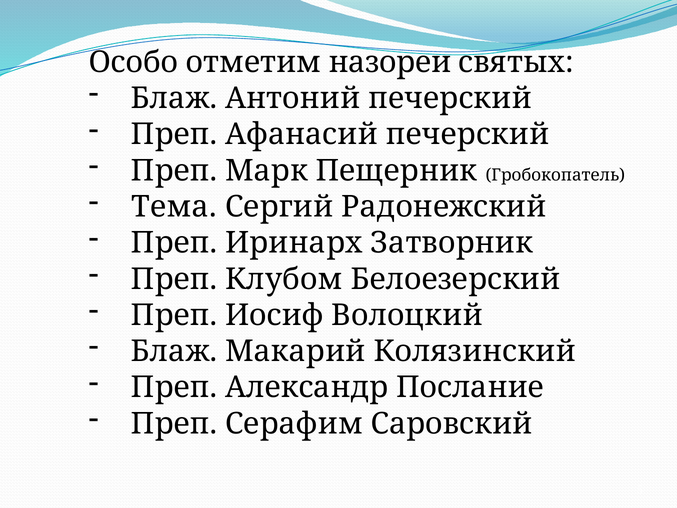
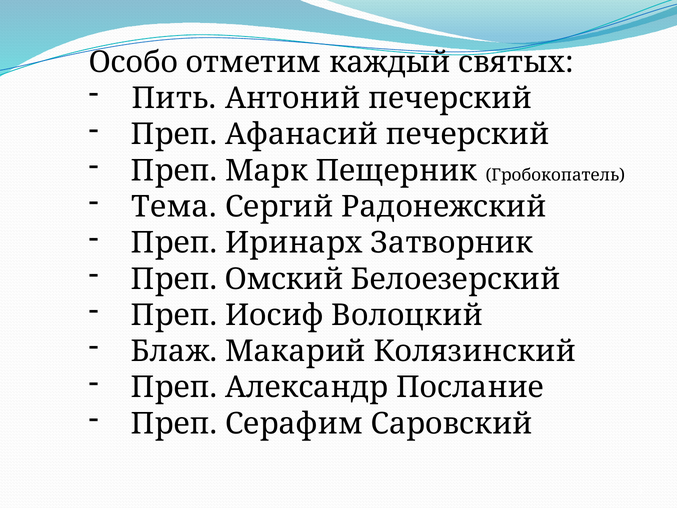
назореи: назореи -> каждый (390, 62)
Блаж: Блаж -> Пить (174, 98)
Клубом: Клубом -> Омский (284, 279)
